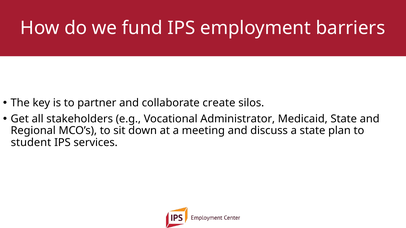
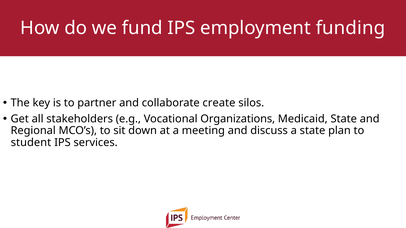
barriers: barriers -> funding (350, 28)
Administrator: Administrator -> Organizations (238, 119)
